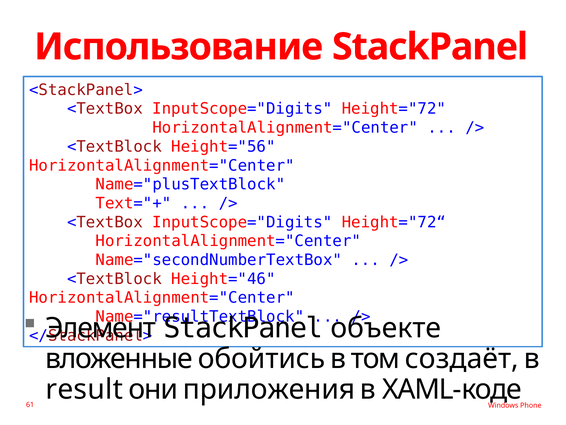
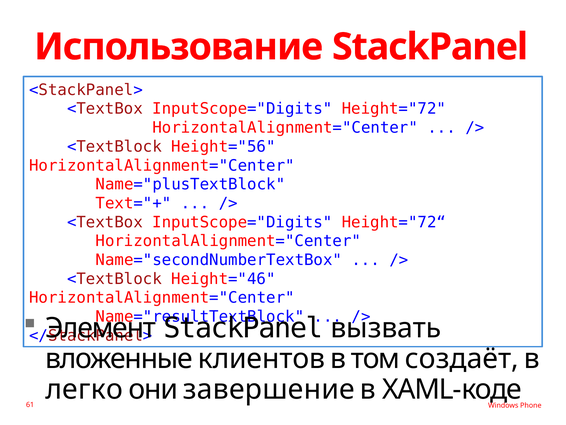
объекте: объекте -> вызвать (386, 328)
обойтись: обойтись -> клиентов (261, 358)
result: result -> легко (84, 389)
приложения: приложения -> завершение (269, 389)
